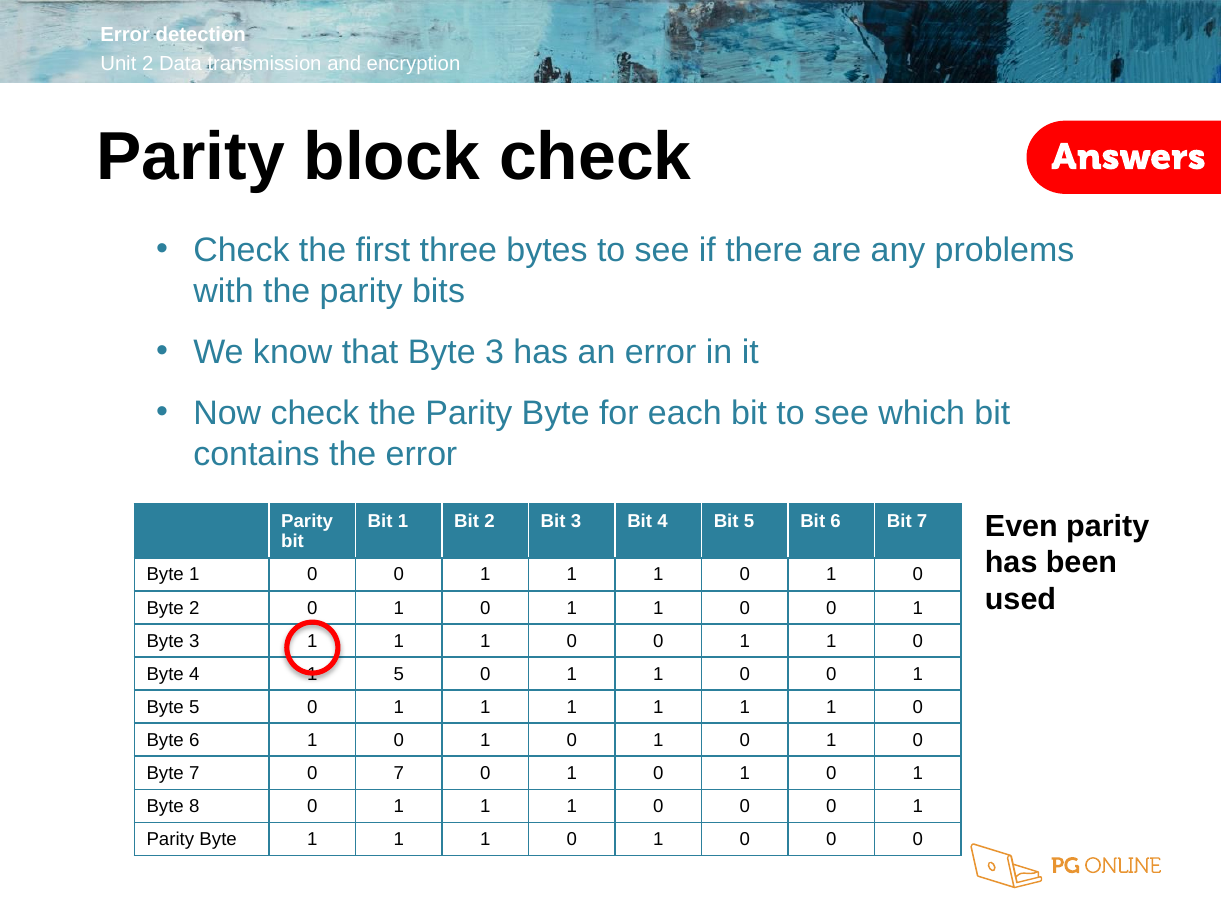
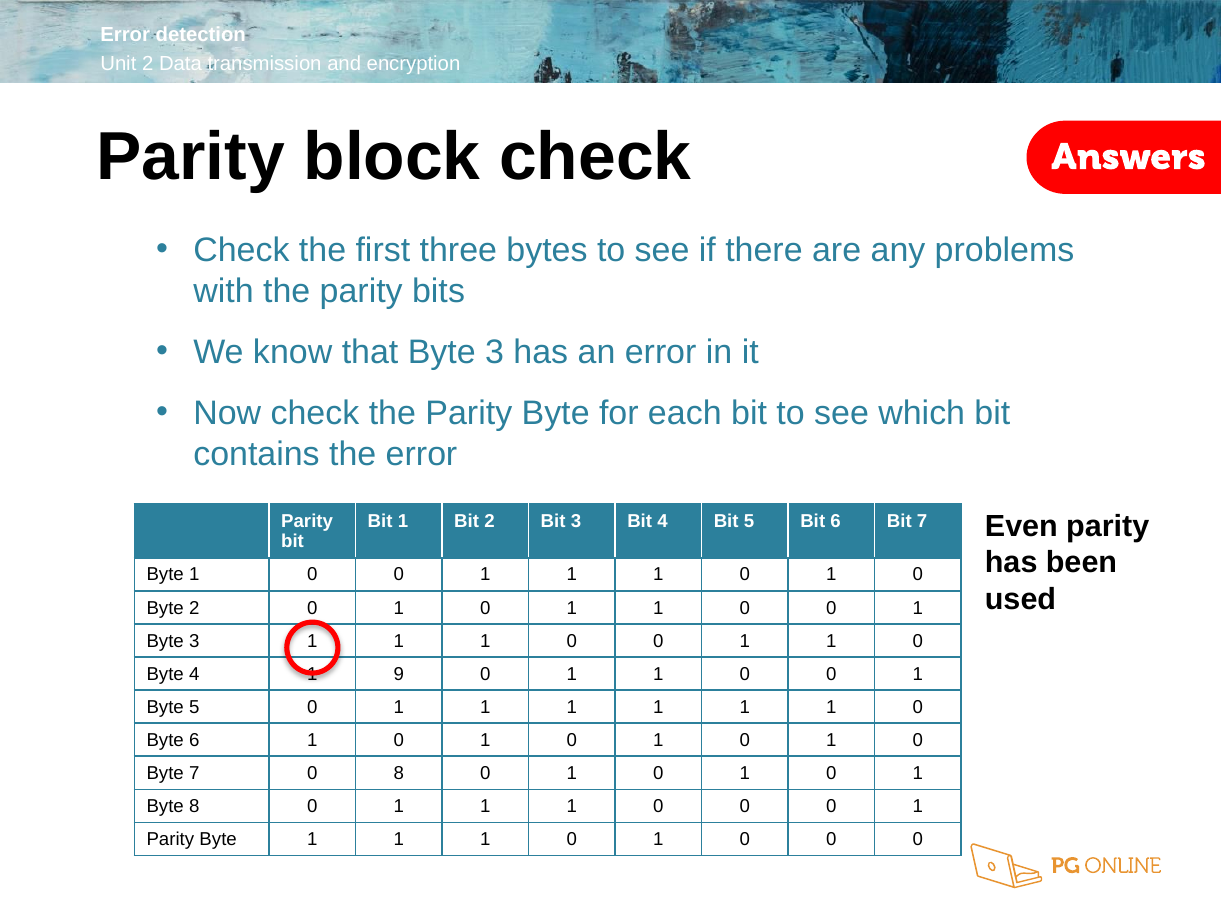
5: 5 -> 9 (399, 674)
0 7: 7 -> 8 (399, 773)
